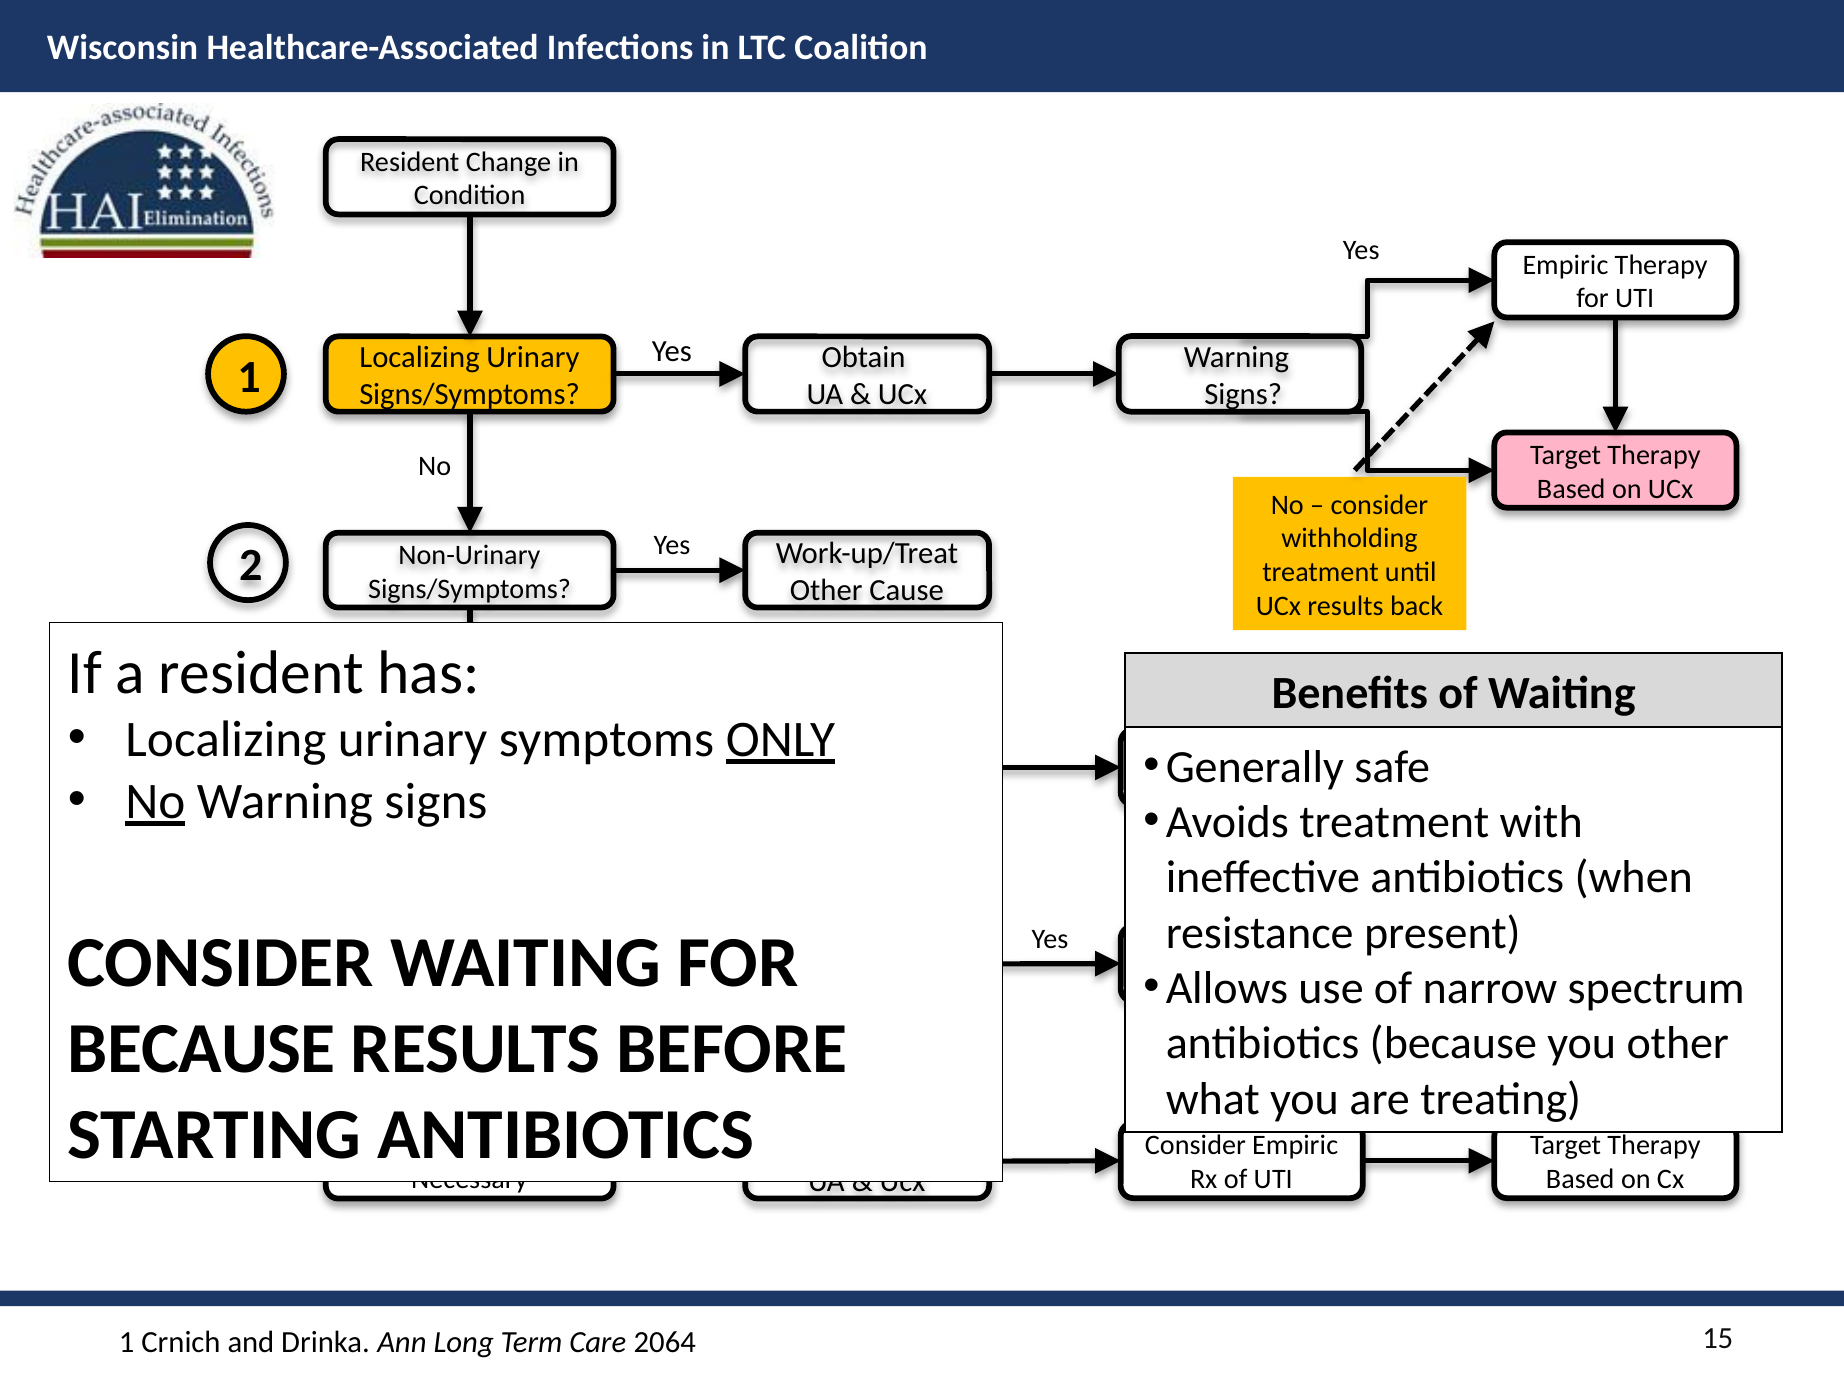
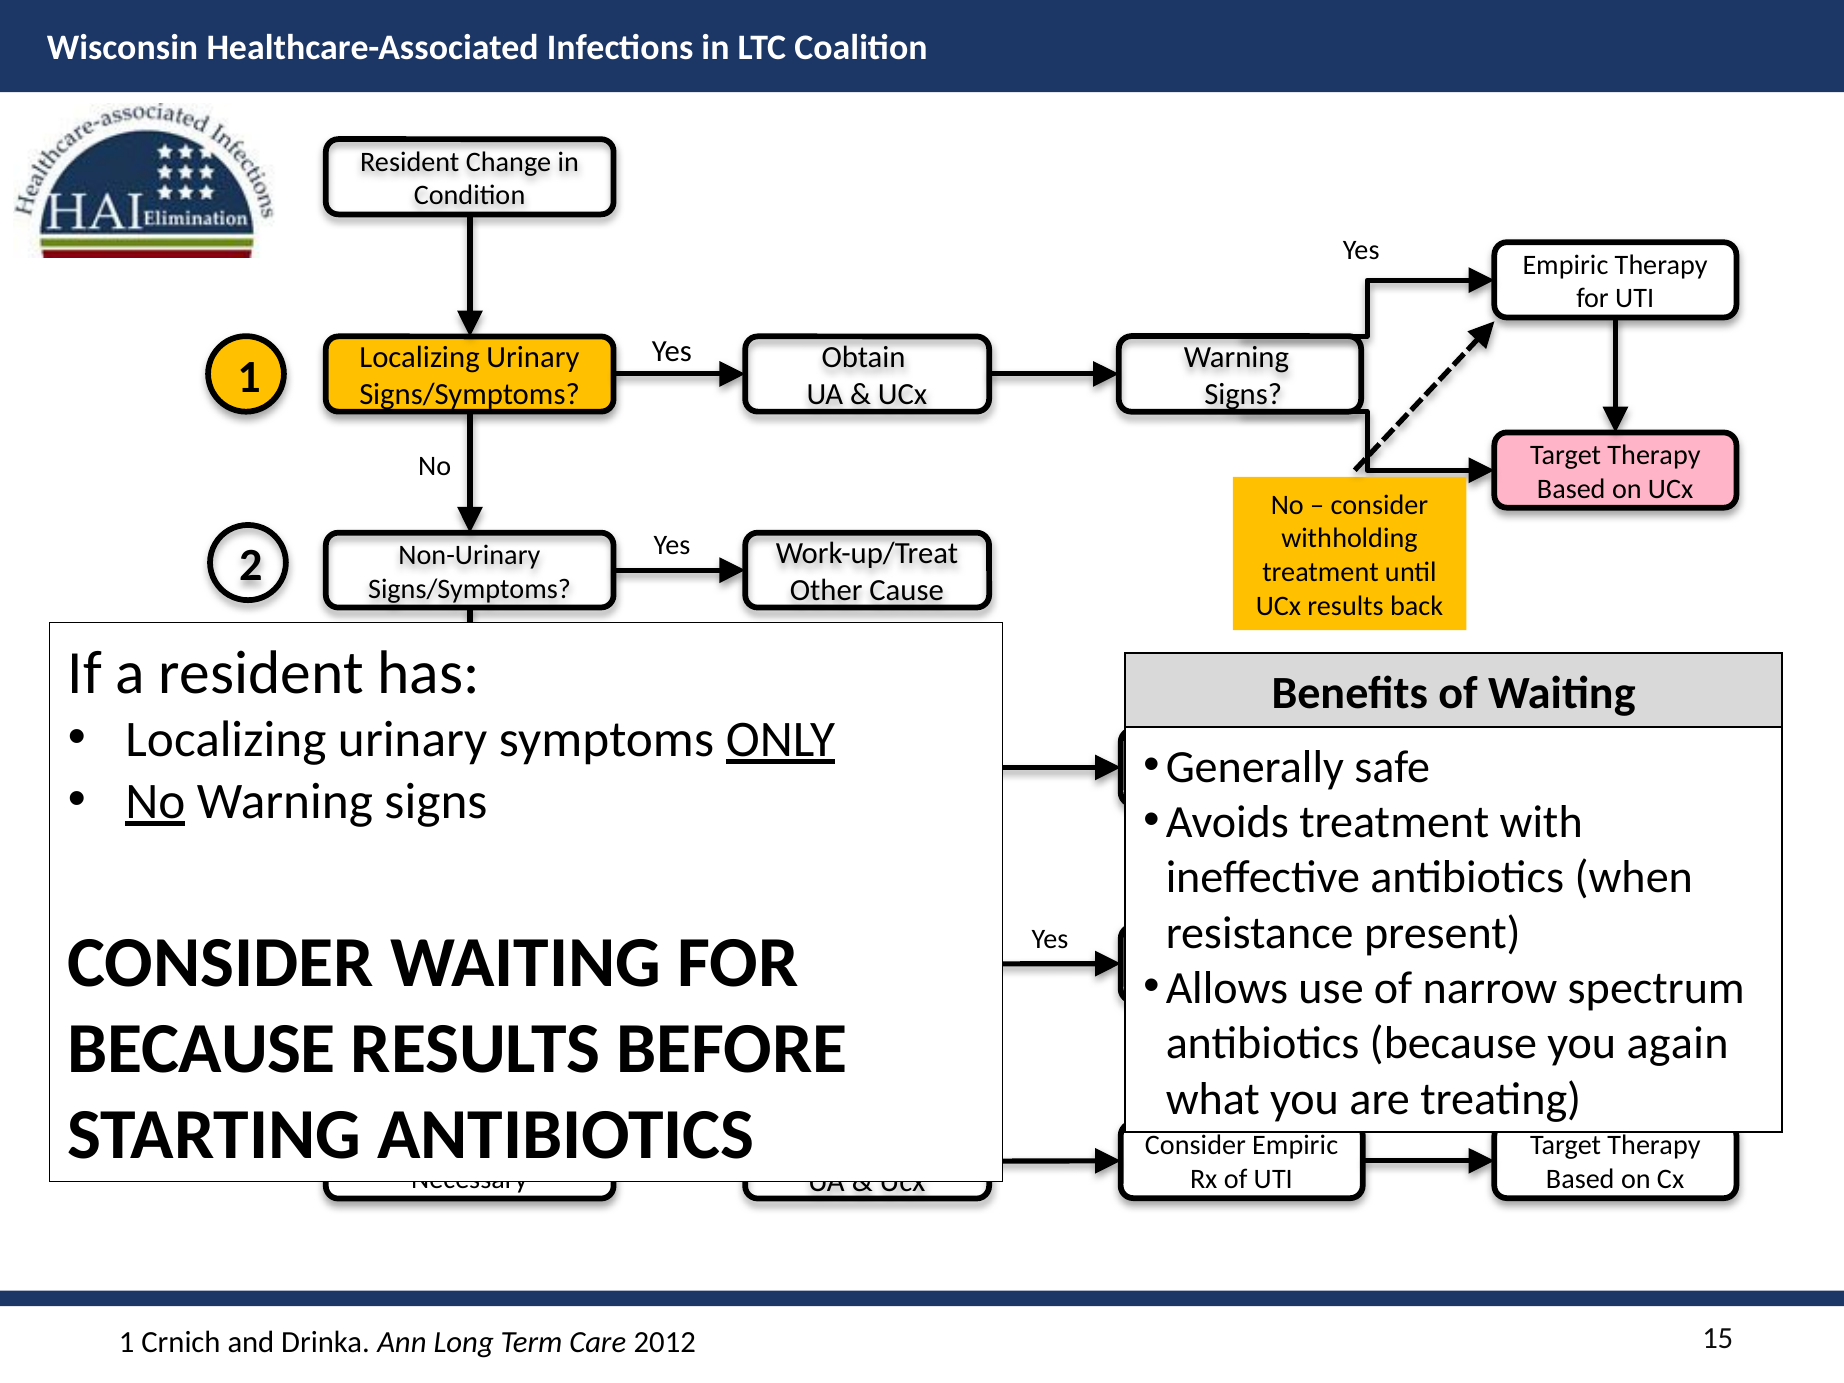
you other: other -> again (1678, 1043)
2064: 2064 -> 2012 (665, 1343)
